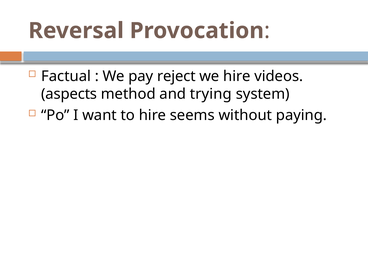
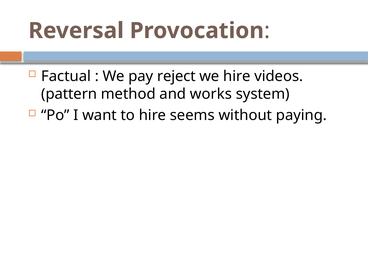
aspects: aspects -> pattern (69, 94)
trying: trying -> works (211, 94)
